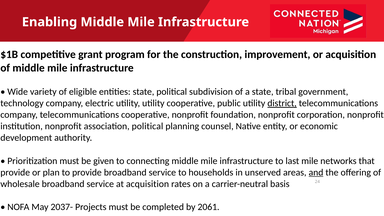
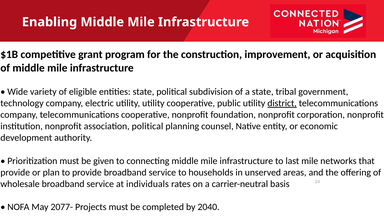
and underline: present -> none (316, 172)
at acquisition: acquisition -> individuals (147, 184)
2037-: 2037- -> 2077- (62, 207)
2061: 2061 -> 2040 (209, 207)
